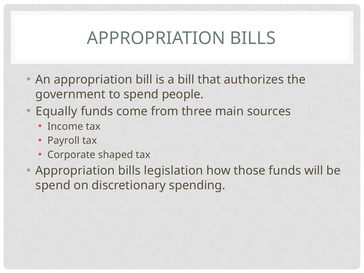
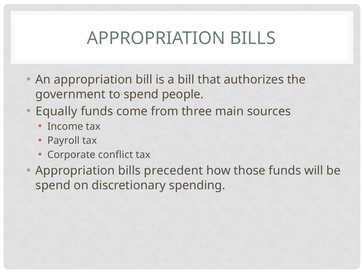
shaped: shaped -> conflict (116, 155)
legislation: legislation -> precedent (174, 171)
